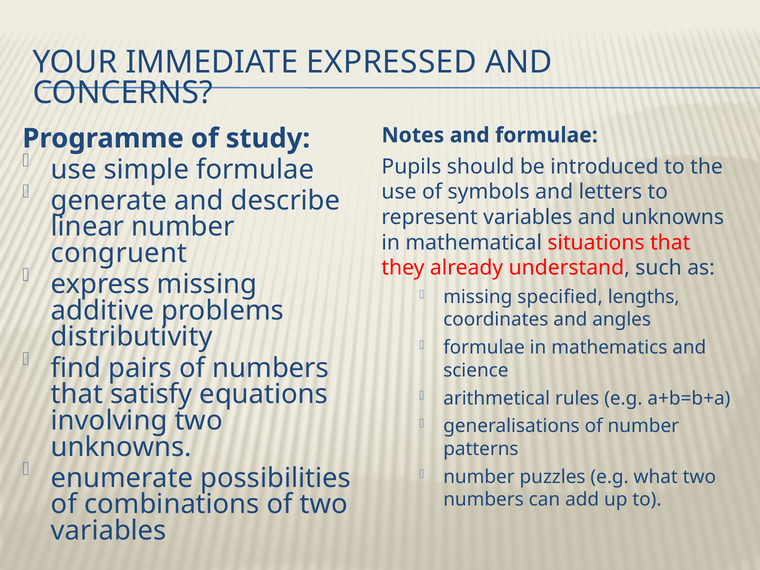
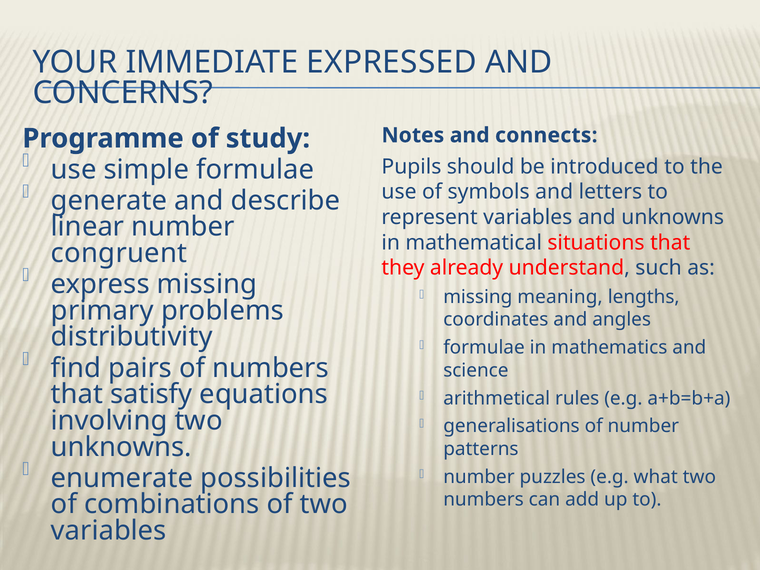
and formulae: formulae -> connects (546, 135)
specified: specified -> meaning (560, 297)
additive: additive -> primary (102, 311)
